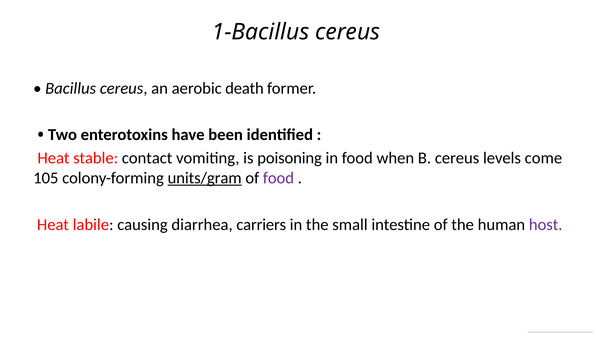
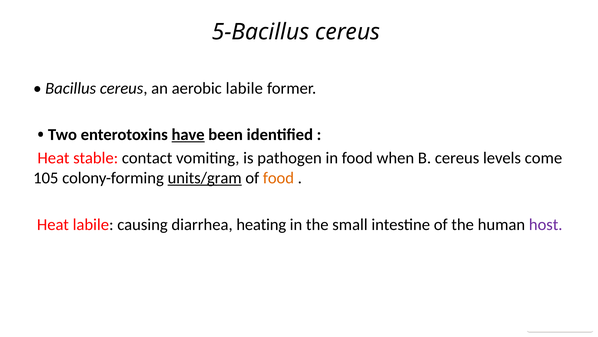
1-Bacillus: 1-Bacillus -> 5-Bacillus (261, 32)
aerobic death: death -> labile (244, 88)
have underline: none -> present (188, 135)
poisoning: poisoning -> pathogen (290, 158)
food colour: purple -> orange (278, 178)
carriers: carriers -> heating (261, 224)
